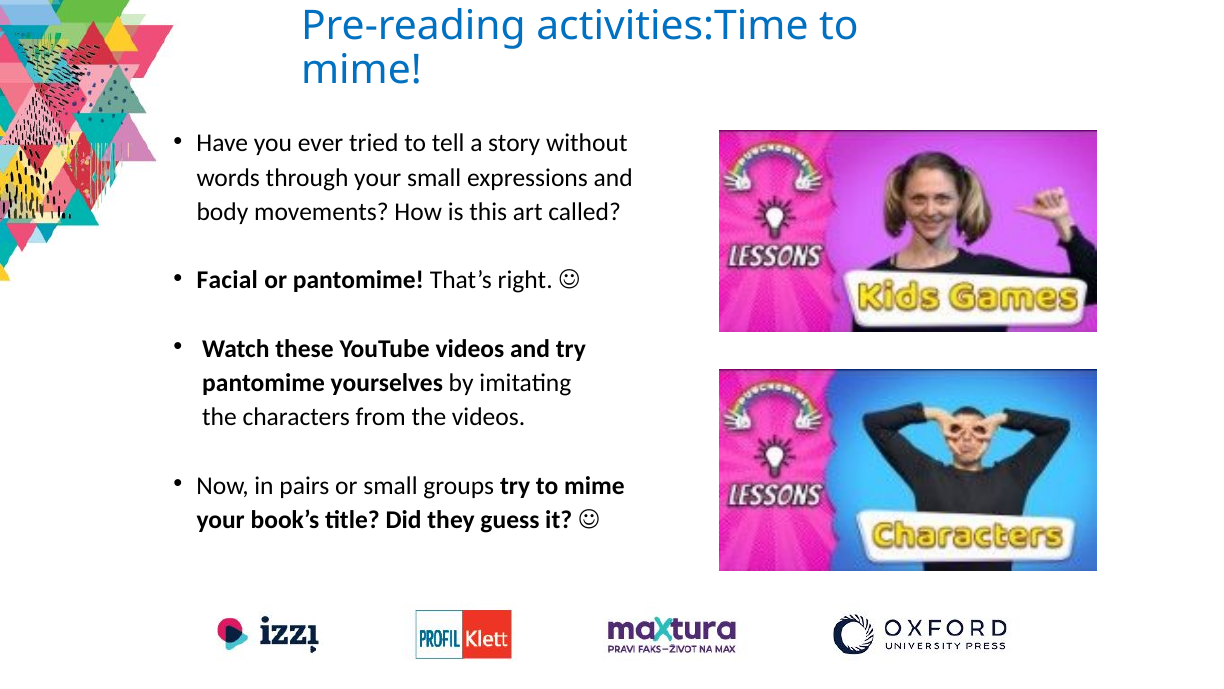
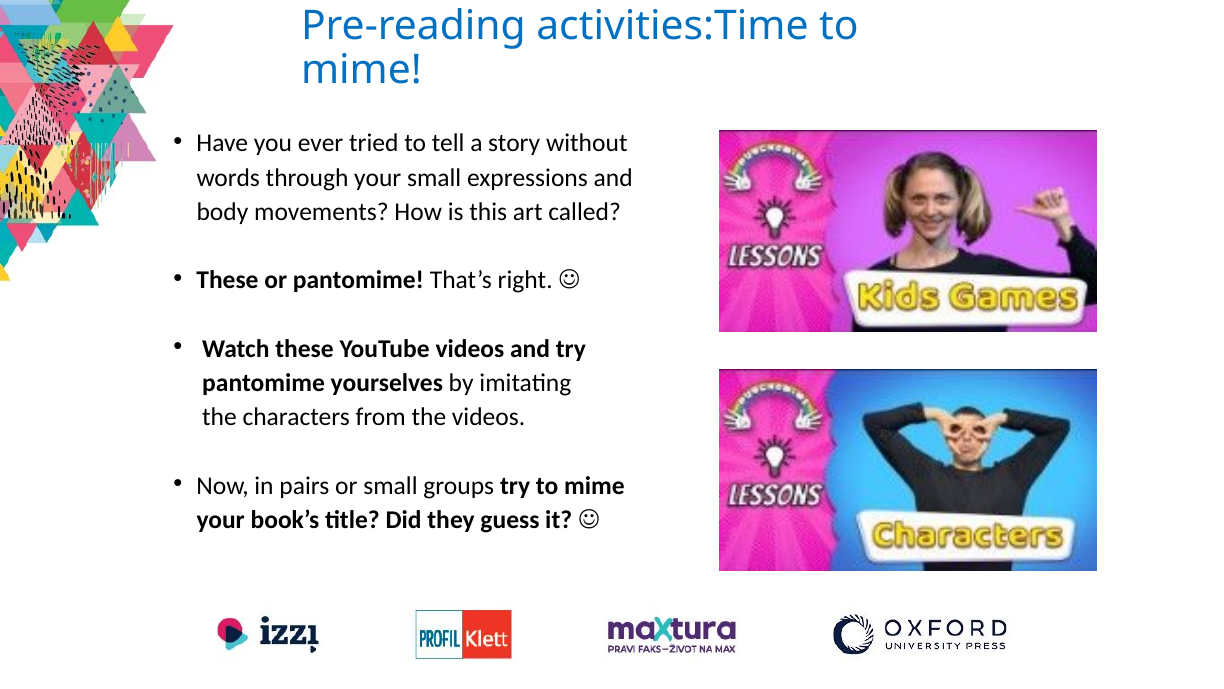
Facial: Facial -> These (227, 280)
